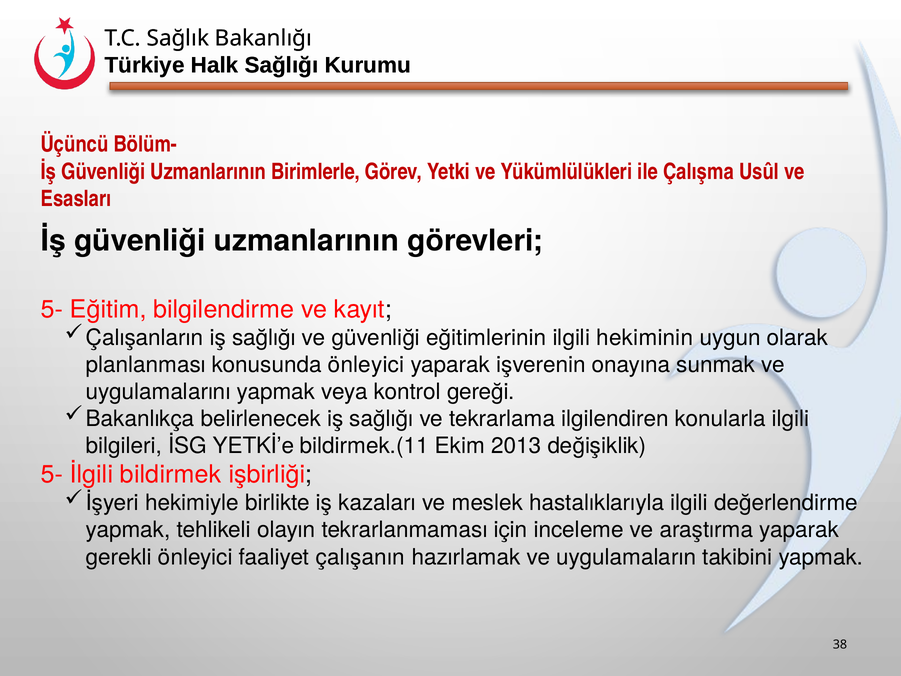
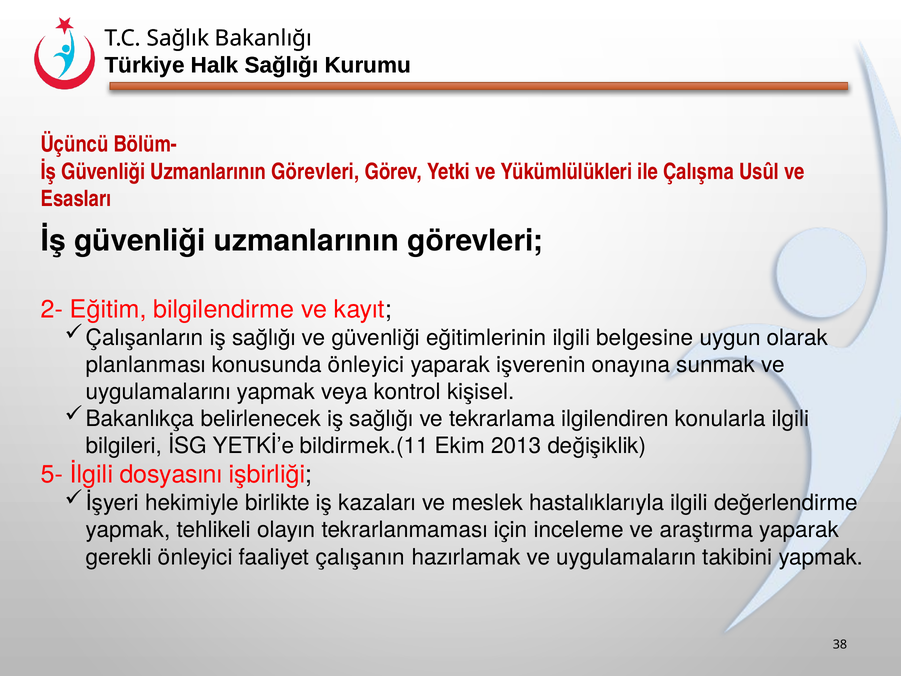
Birimlerle: Birimlerle -> Görevleri (315, 172)
5-: 5- -> 2- (52, 309)
hekiminin: hekiminin -> belgesine (645, 338)
gereği: gereği -> kişisel (481, 392)
bildirmek: bildirmek -> dosyasını (171, 474)
